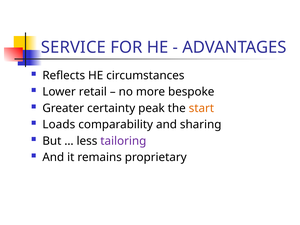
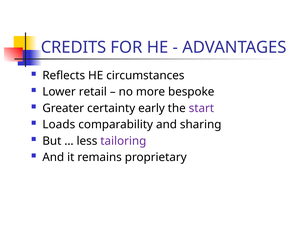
SERVICE: SERVICE -> CREDITS (74, 47)
peak: peak -> early (152, 108)
start colour: orange -> purple (201, 108)
